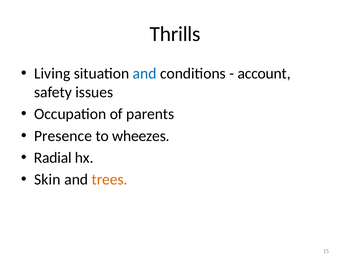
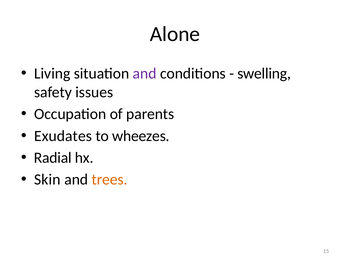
Thrills: Thrills -> Alone (175, 34)
and colour: blue -> purple (145, 73)
account: account -> swelling (264, 73)
Presence: Presence -> Exudates (63, 136)
